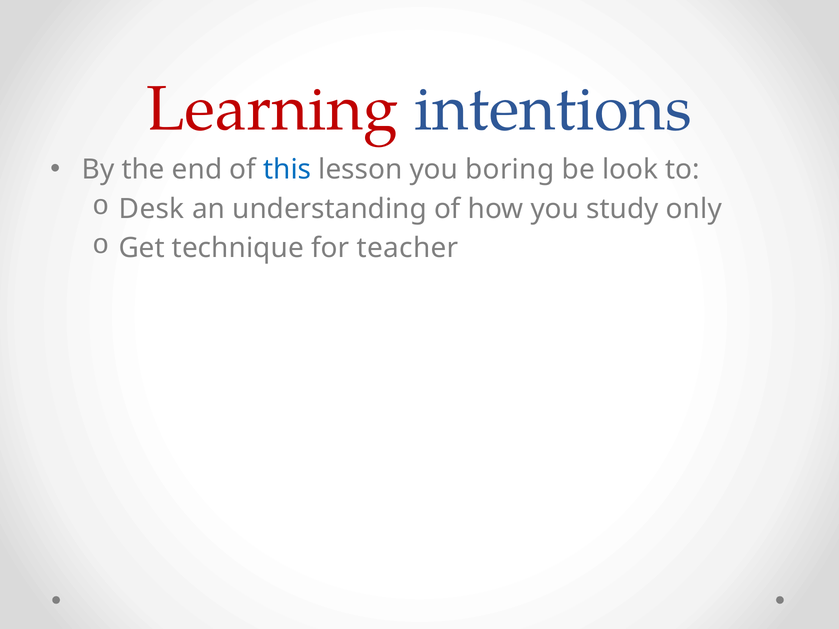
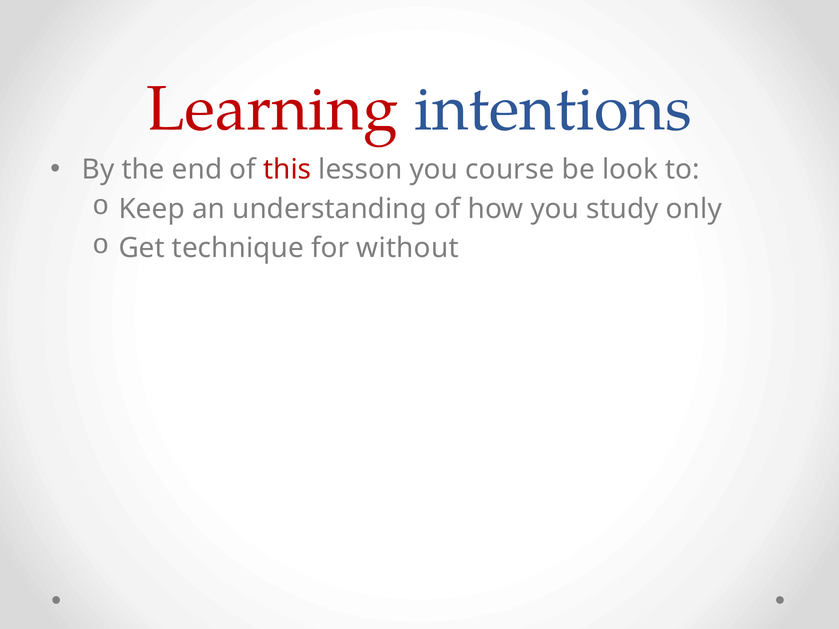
this colour: blue -> red (287, 170)
boring: boring -> course (510, 170)
Desk: Desk -> Keep (152, 209)
teacher: teacher -> without (408, 248)
